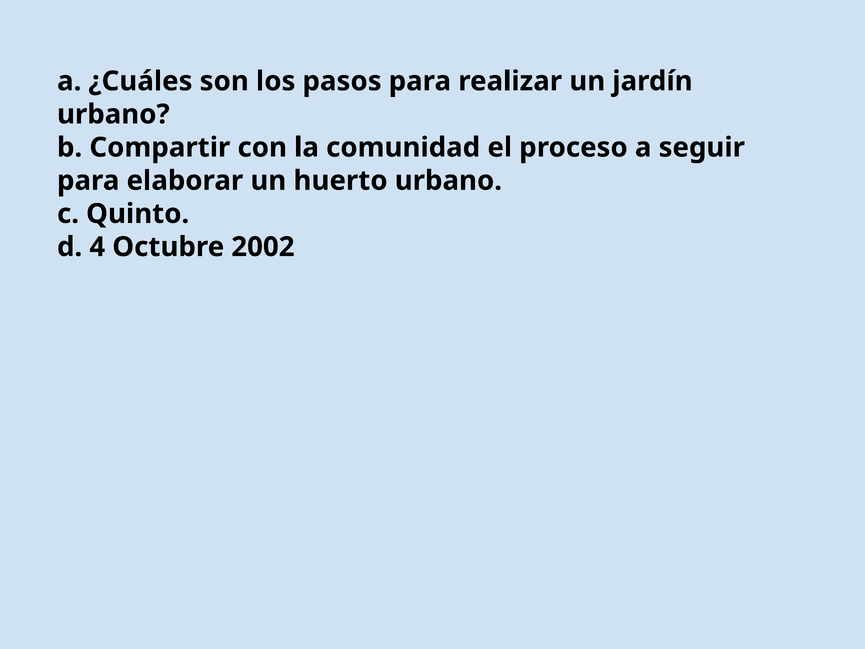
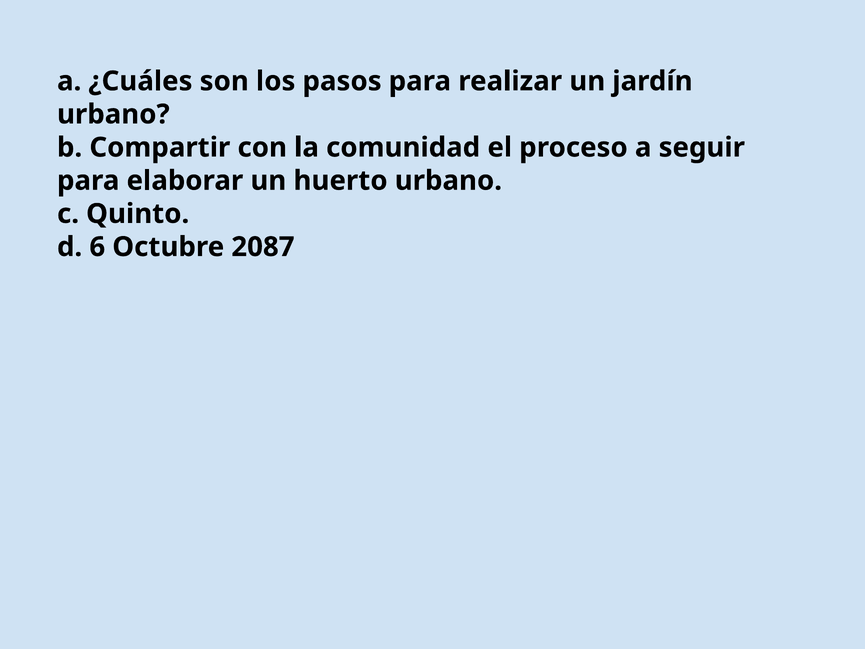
4: 4 -> 6 (97, 247)
2002: 2002 -> 2087 (263, 247)
